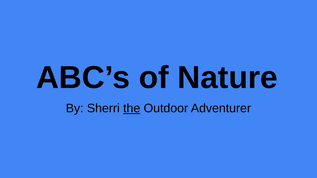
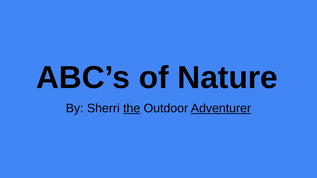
Adventurer underline: none -> present (221, 109)
